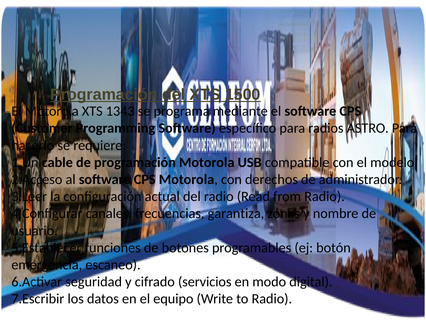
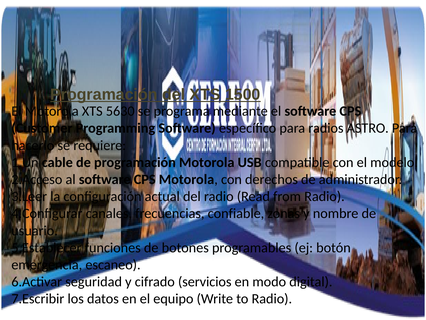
1343: 1343 -> 5630 (120, 111)
garantiza: garantiza -> confiable (236, 213)
